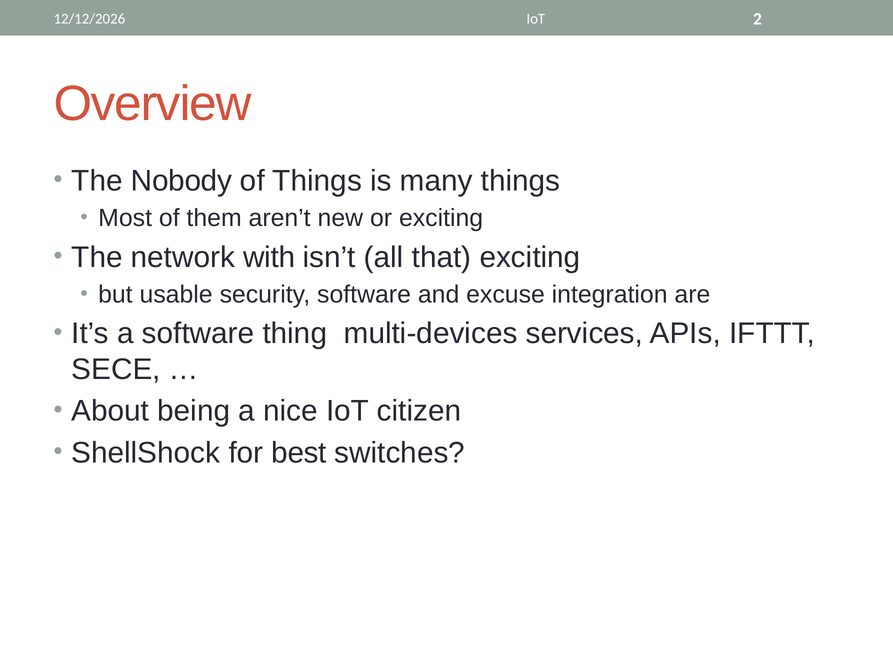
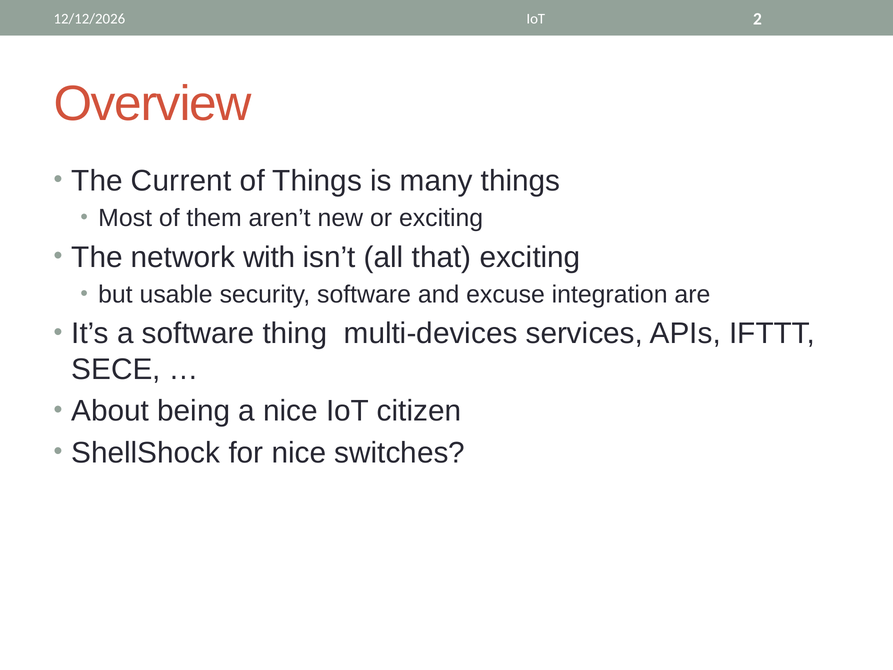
Nobody: Nobody -> Current (181, 181)
for best: best -> nice (299, 453)
